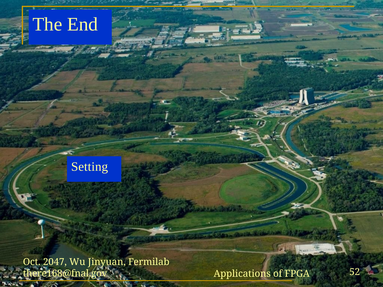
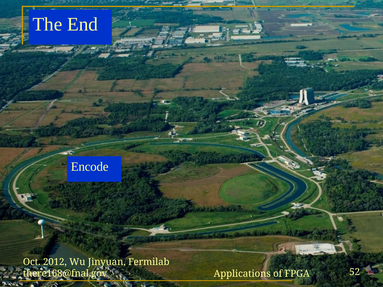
Setting: Setting -> Encode (90, 167)
2047: 2047 -> 2012 (55, 262)
